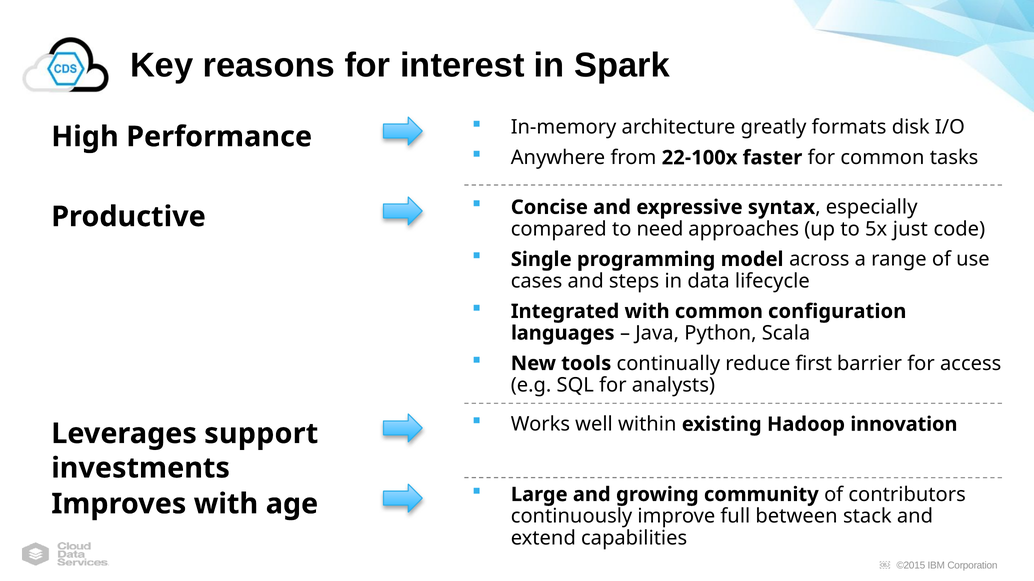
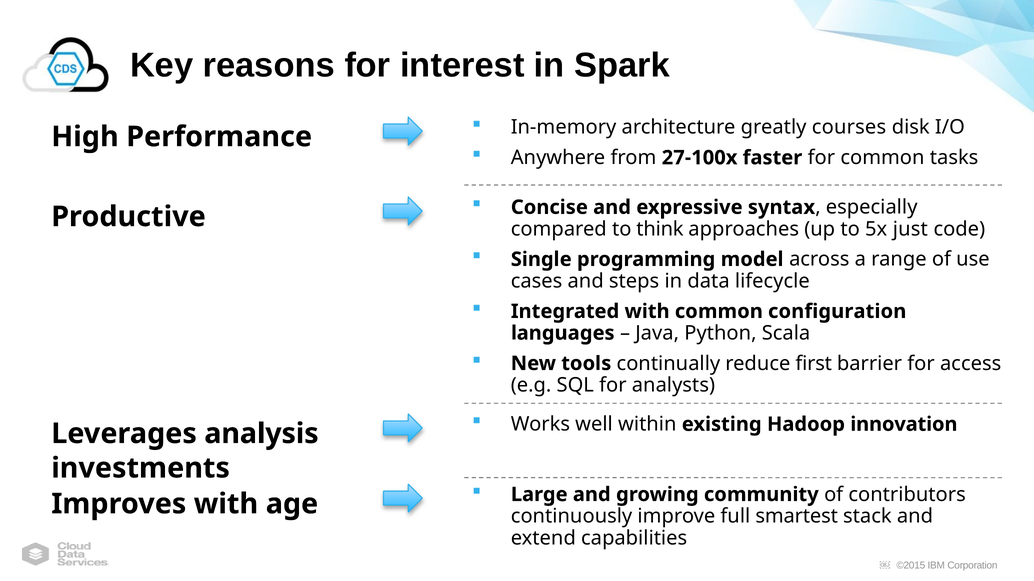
formats: formats -> courses (849, 127)
22-100x: 22-100x -> 27-100x (700, 158)
need: need -> think (660, 229)
support: support -> analysis (261, 434)
between: between -> smartest (797, 517)
